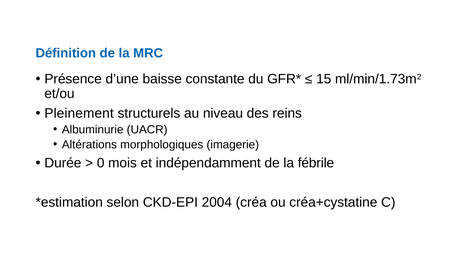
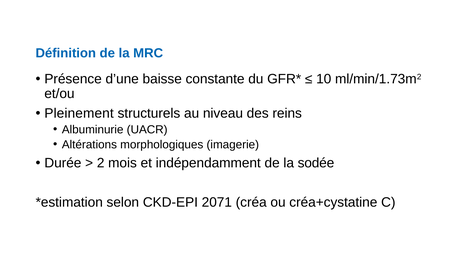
15: 15 -> 10 (324, 79)
0: 0 -> 2 (101, 163)
fébrile: fébrile -> sodée (316, 163)
2004: 2004 -> 2071 (217, 202)
